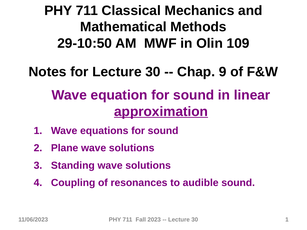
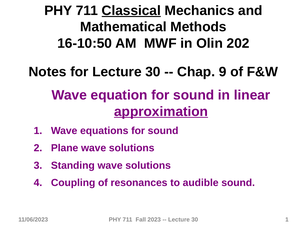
Classical underline: none -> present (131, 11)
29-10:50: 29-10:50 -> 16-10:50 (85, 43)
109: 109 -> 202 (238, 43)
